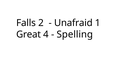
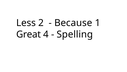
Falls: Falls -> Less (26, 23)
Unafraid: Unafraid -> Because (73, 23)
